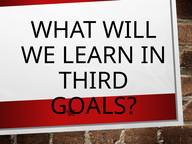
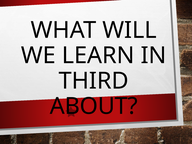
GOALS: GOALS -> ABOUT (94, 106)
